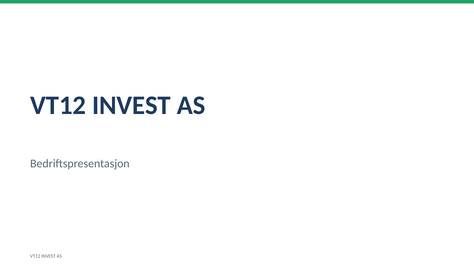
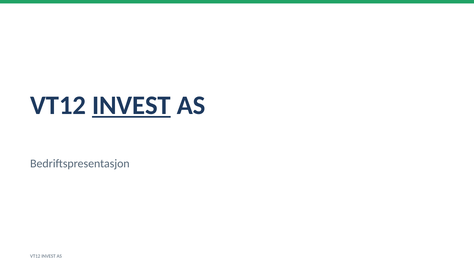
INVEST underline: none -> present (131, 105)
